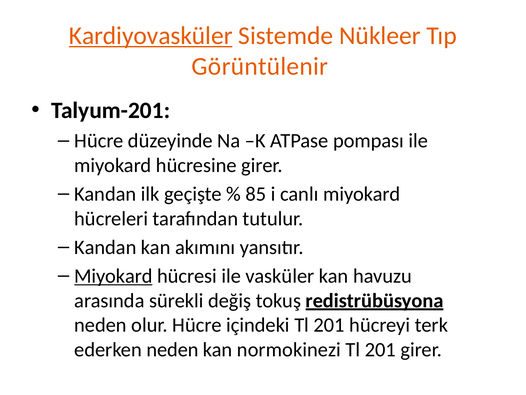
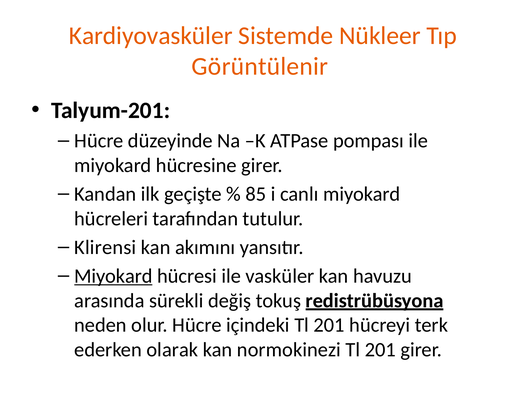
Kardiyovasküler underline: present -> none (151, 36)
Kandan: Kandan -> Klirensi (105, 247)
ederken neden: neden -> olarak (172, 349)
